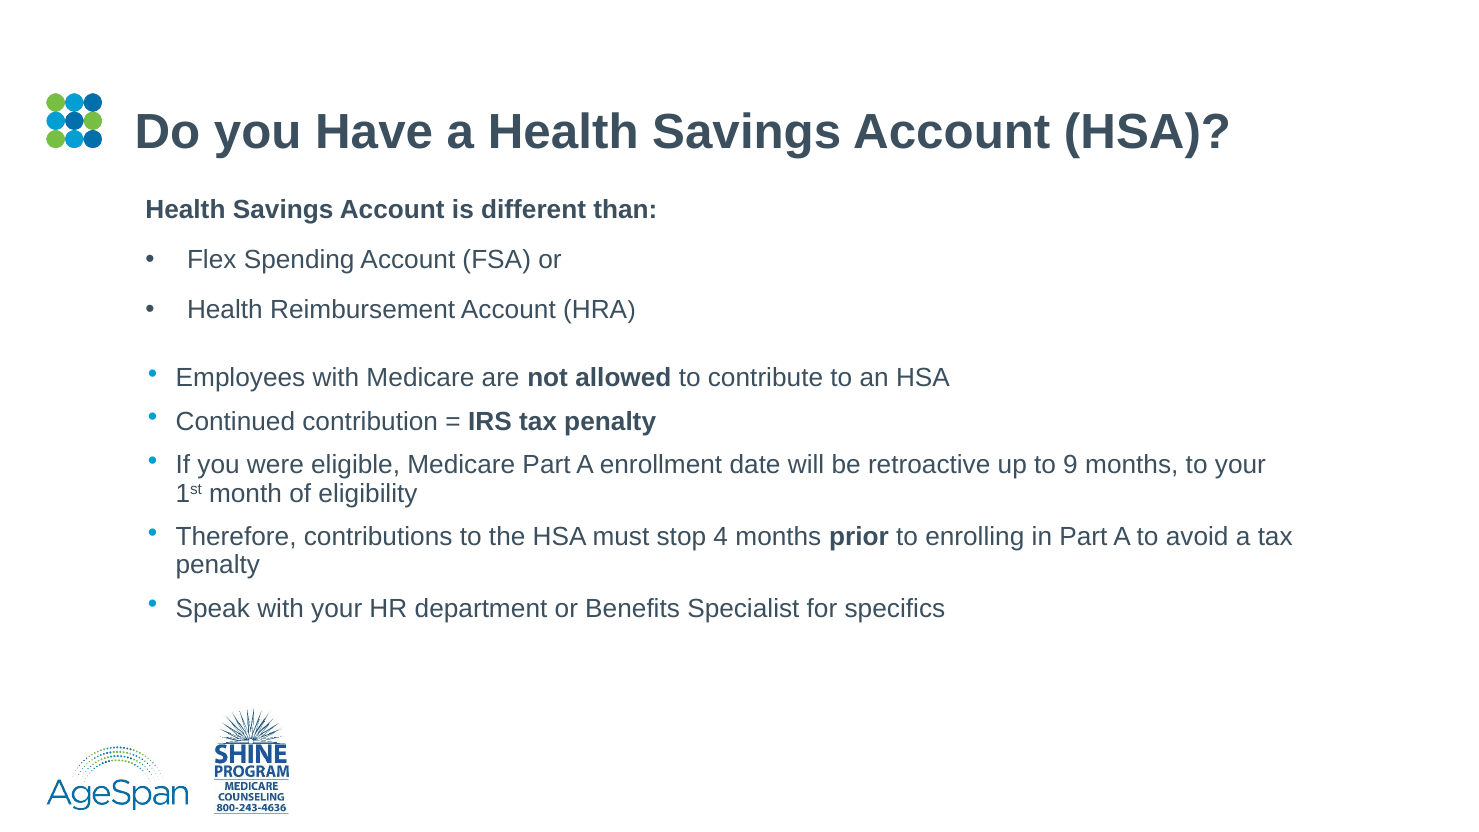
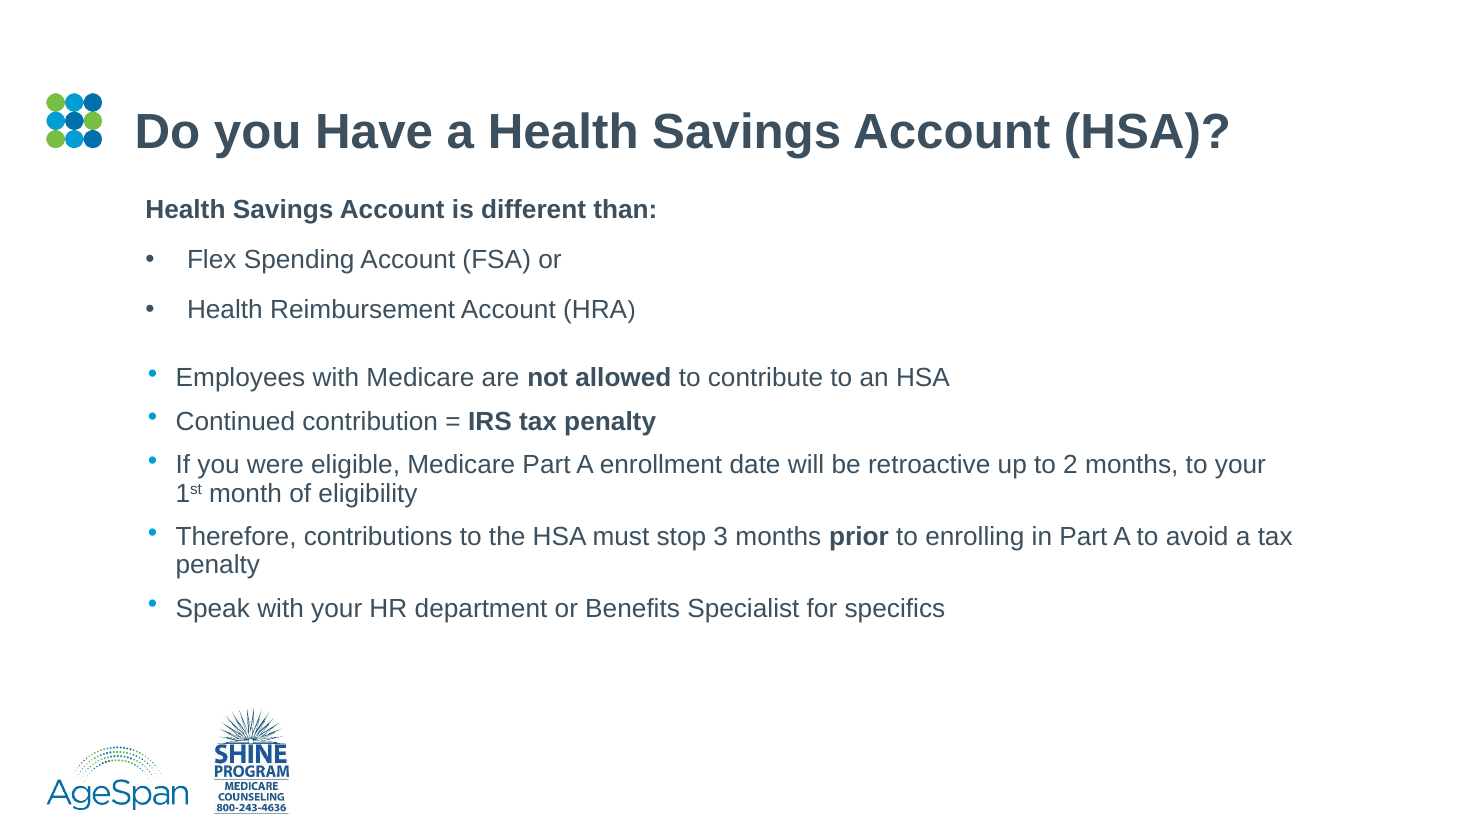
9: 9 -> 2 (1071, 465)
4: 4 -> 3 (721, 537)
